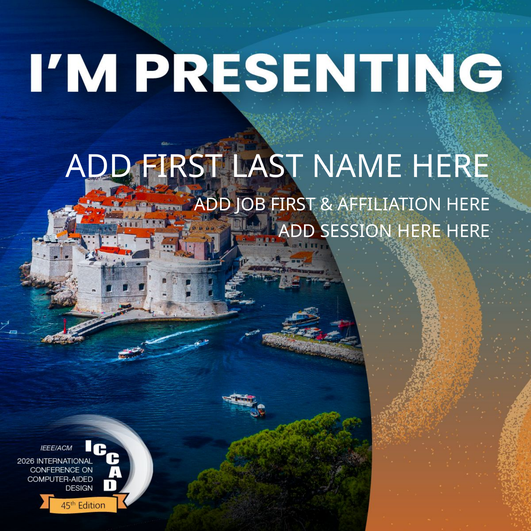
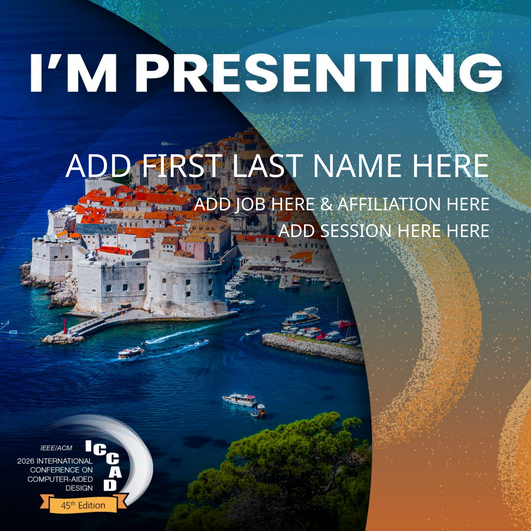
JOB FIRST: FIRST -> HERE (293, 205)
